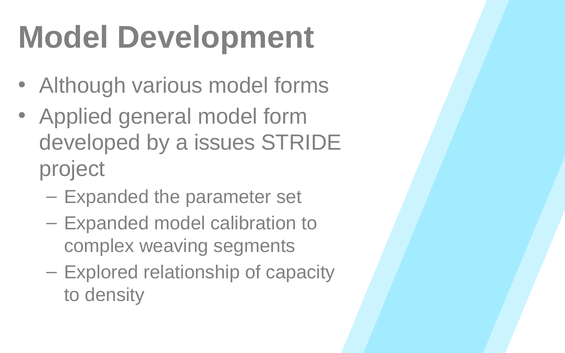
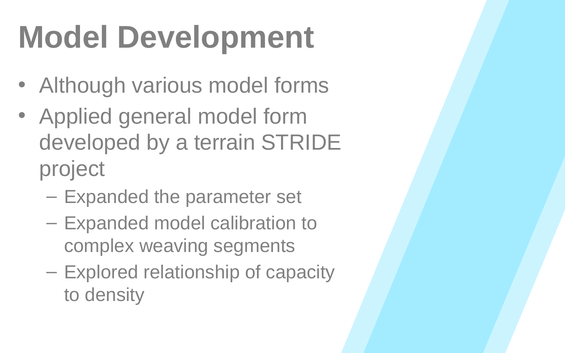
issues: issues -> terrain (225, 143)
